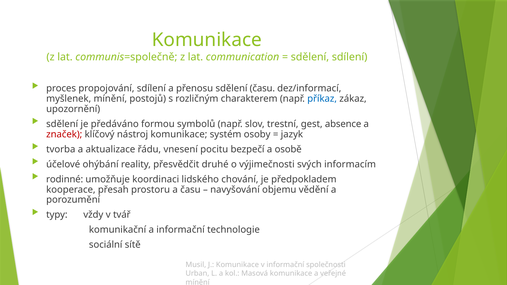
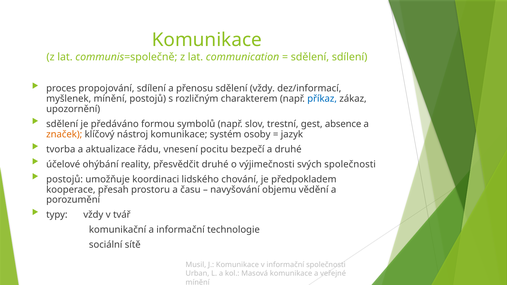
sdělení času: času -> vždy (262, 89)
značek colour: red -> orange (64, 134)
a osobě: osobě -> druhé (288, 149)
svých informacím: informacím -> společnosti (350, 164)
rodinné: rodinné -> postojů (65, 179)
